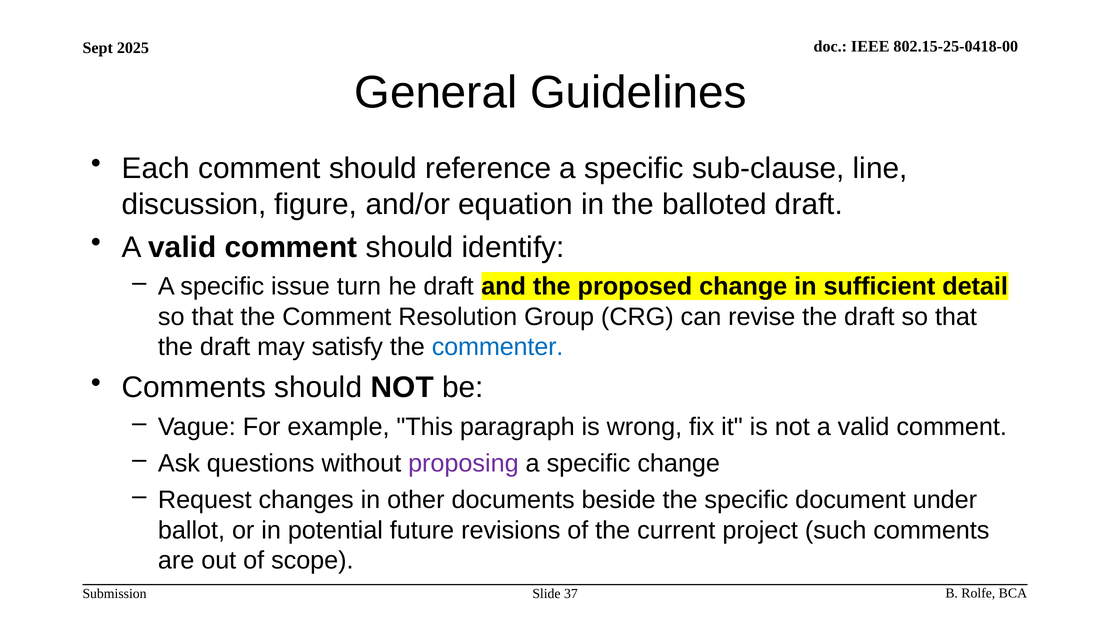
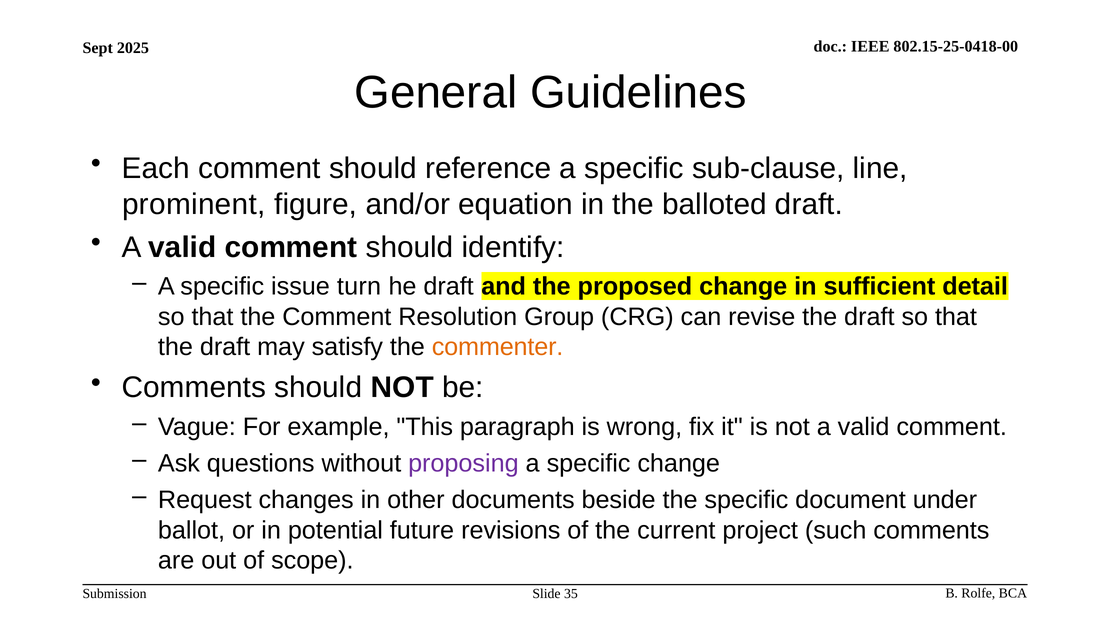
discussion: discussion -> prominent (194, 204)
commenter colour: blue -> orange (498, 347)
37: 37 -> 35 (571, 594)
